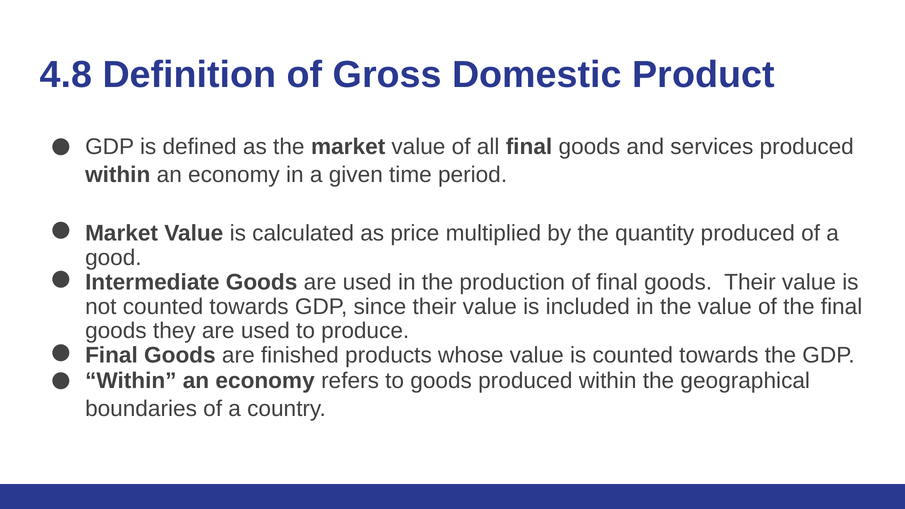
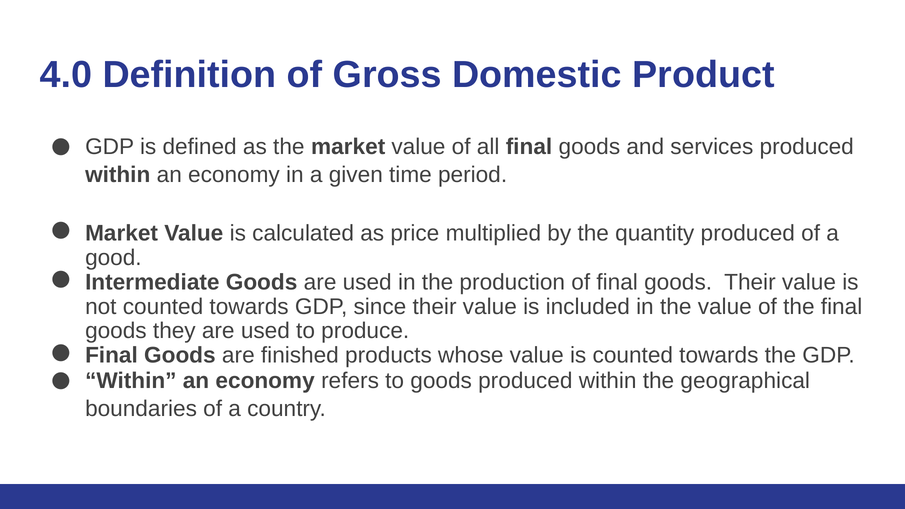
4.8: 4.8 -> 4.0 (66, 75)
